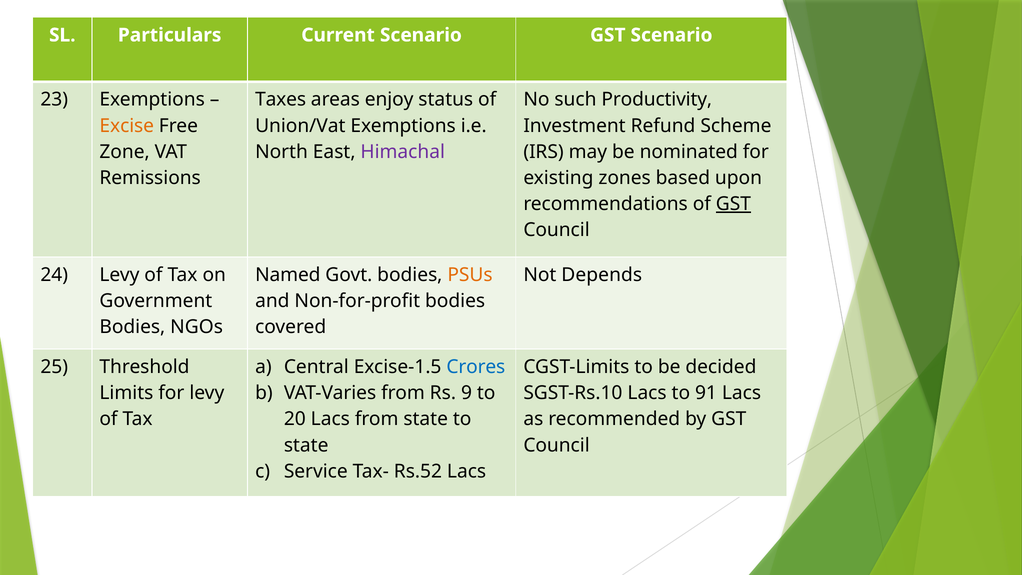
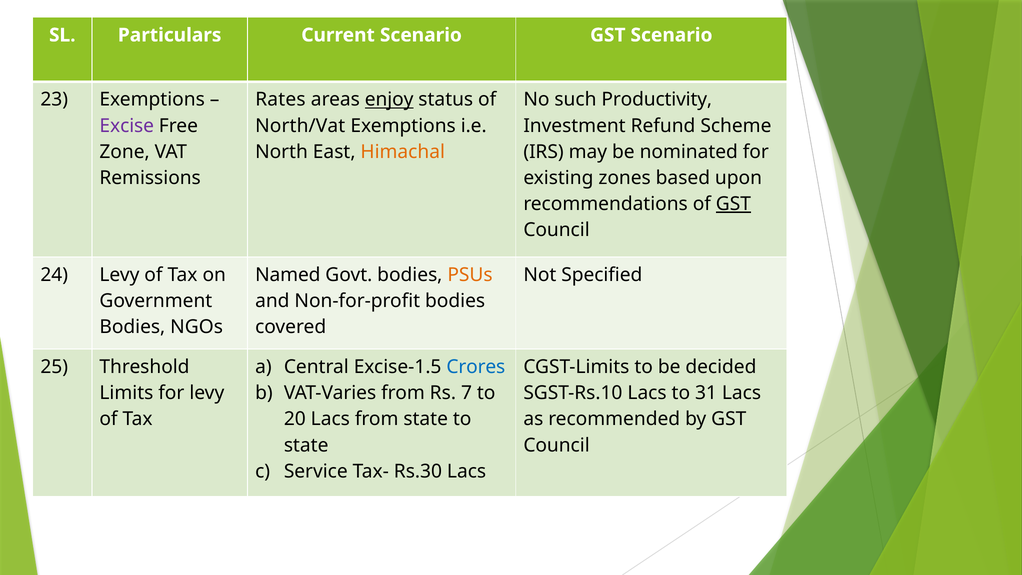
Taxes: Taxes -> Rates (280, 100)
enjoy underline: none -> present (389, 100)
Excise colour: orange -> purple (127, 126)
Union/Vat: Union/Vat -> North/Vat (300, 126)
Himachal colour: purple -> orange (403, 152)
Depends: Depends -> Specified (602, 275)
9: 9 -> 7 (467, 393)
91: 91 -> 31 (706, 393)
Rs.52: Rs.52 -> Rs.30 (418, 471)
